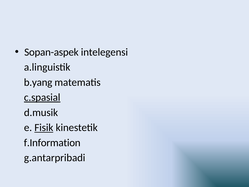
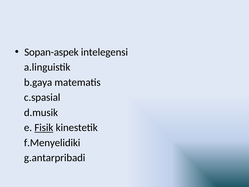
b.yang: b.yang -> b.gaya (38, 82)
c.spasial underline: present -> none (42, 97)
f.Information: f.Information -> f.Menyelidiki (52, 143)
